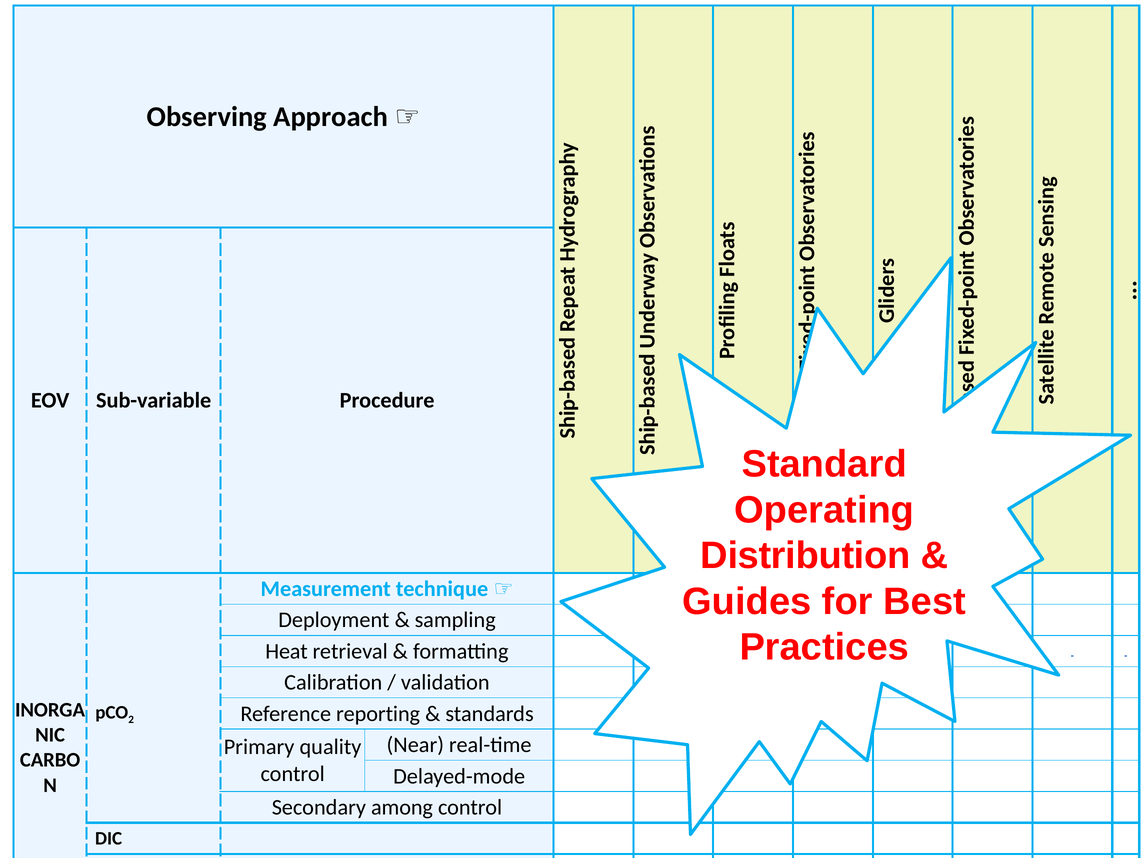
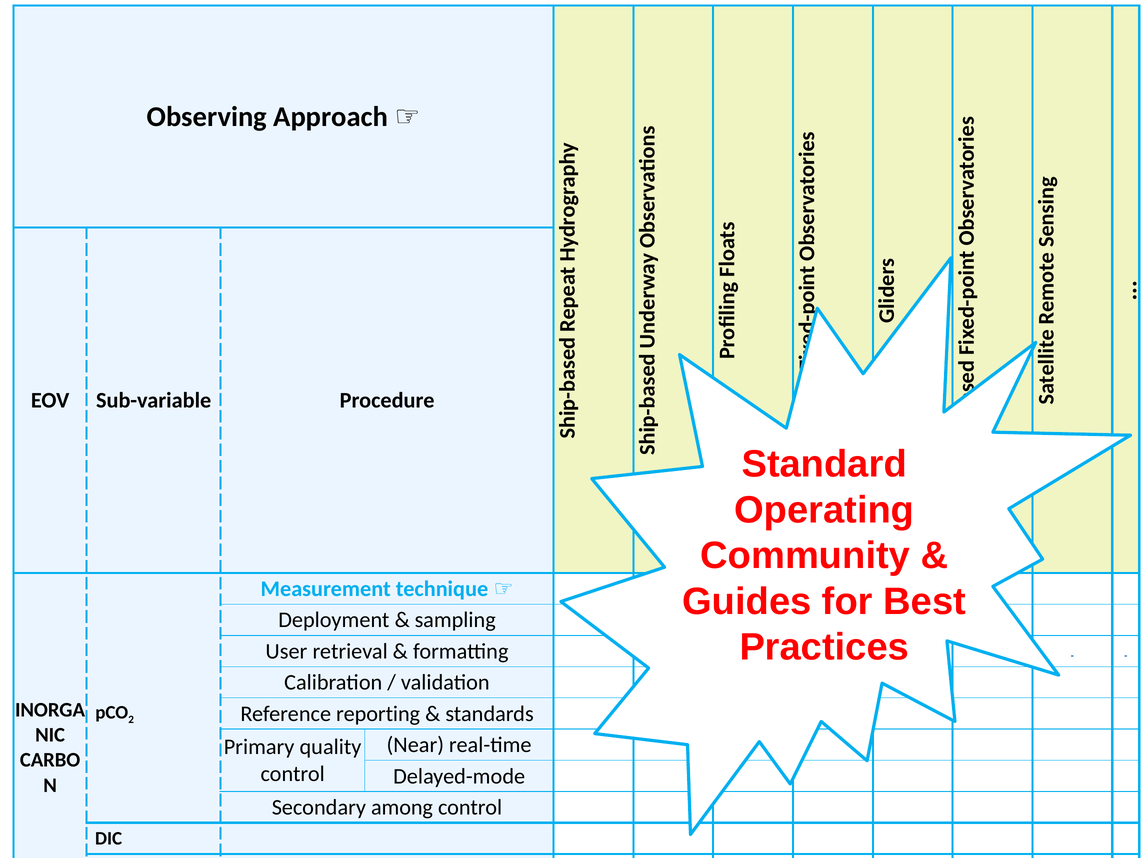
Distribution: Distribution -> Community (805, 556)
Heat: Heat -> User (286, 651)
